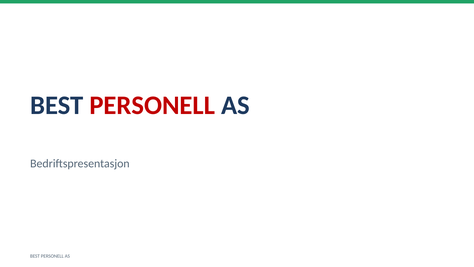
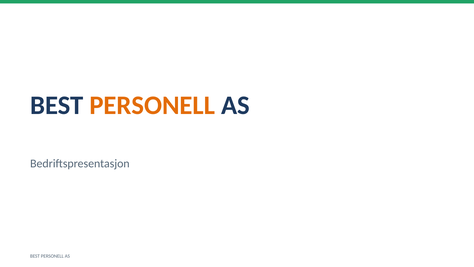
PERSONELL colour: red -> orange (152, 105)
